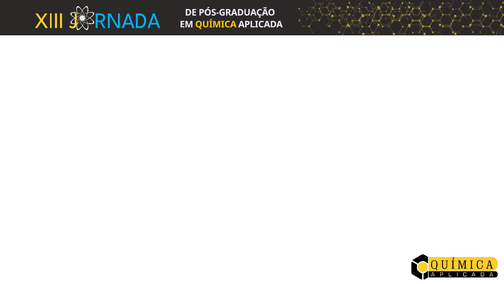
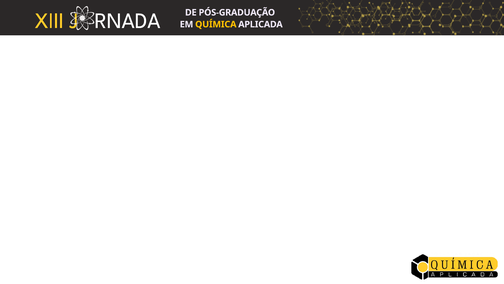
RNADA colour: light blue -> white (128, 21)
